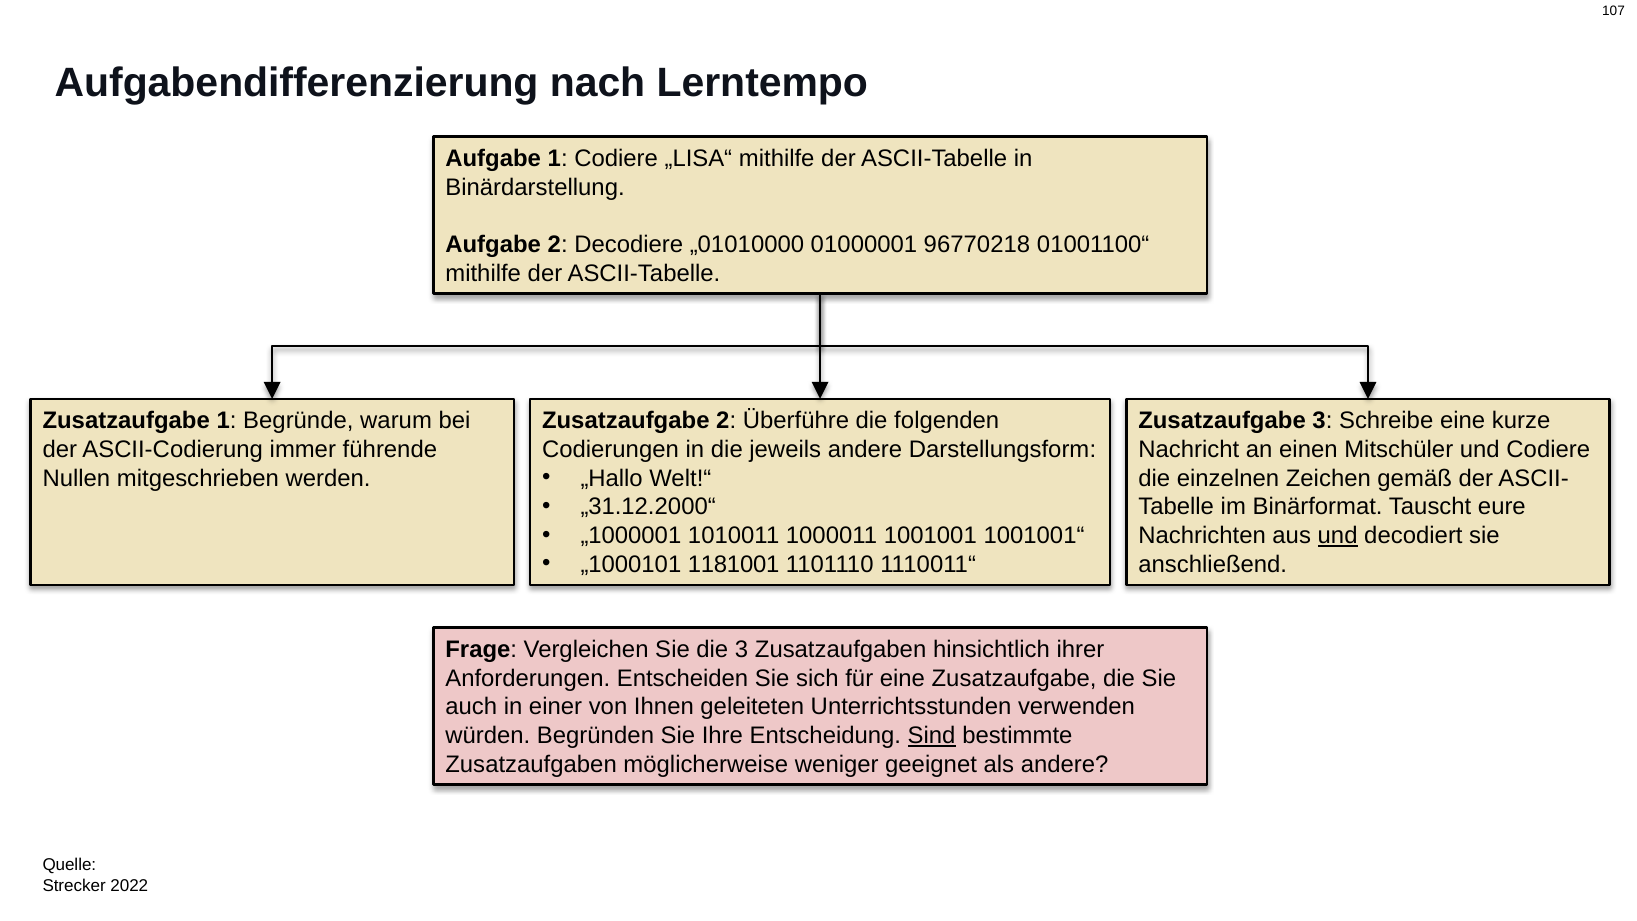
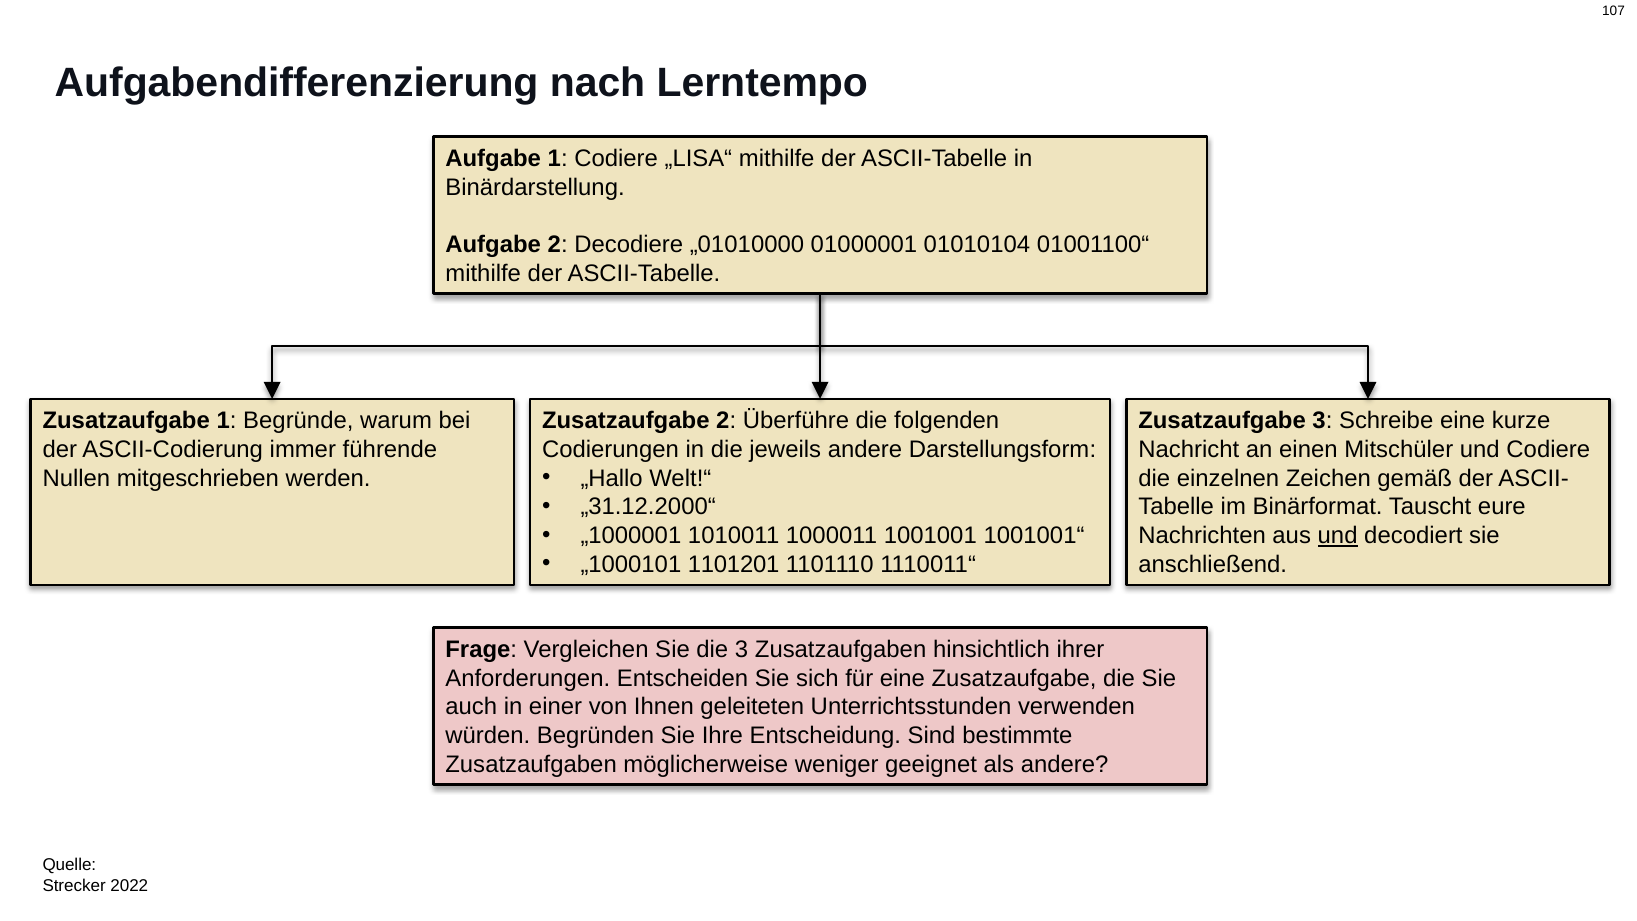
96770218: 96770218 -> 01010104 (977, 244)
1181001: 1181001 -> 1101201 (734, 564)
Sind underline: present -> none (932, 735)
